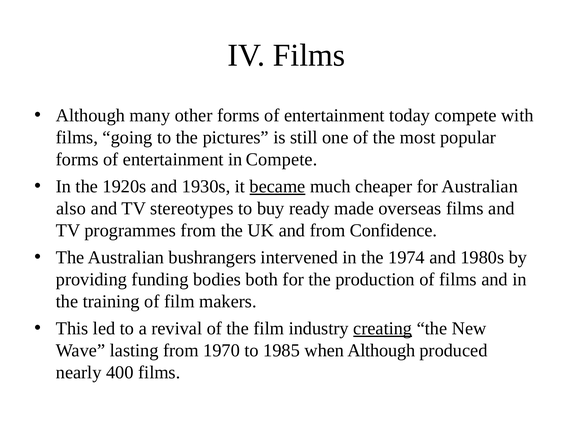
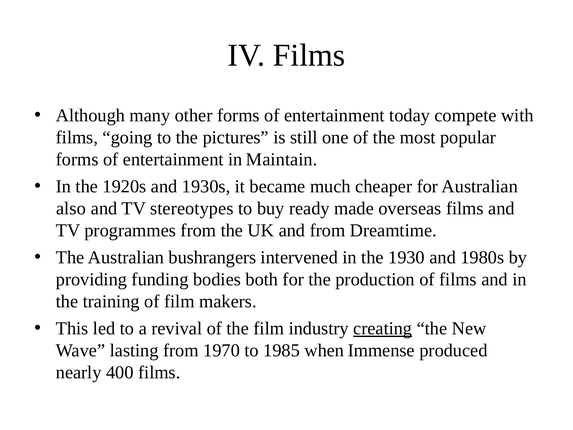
in Compete: Compete -> Maintain (282, 159)
became underline: present -> none (277, 186)
Confidence: Confidence -> Dreamtime (393, 230)
1974: 1974 -> 1930 (406, 257)
when Although: Although -> Immense (381, 350)
